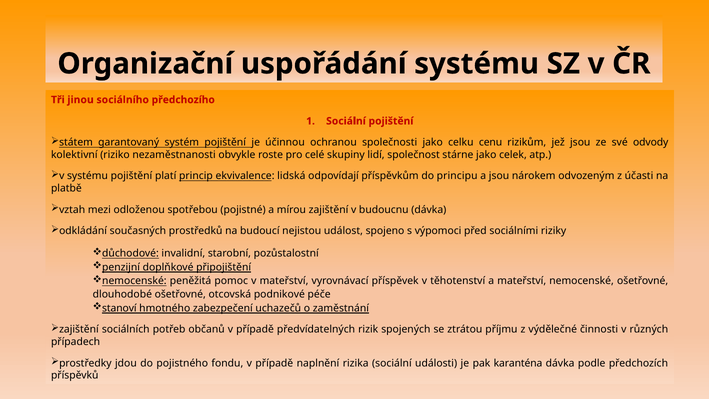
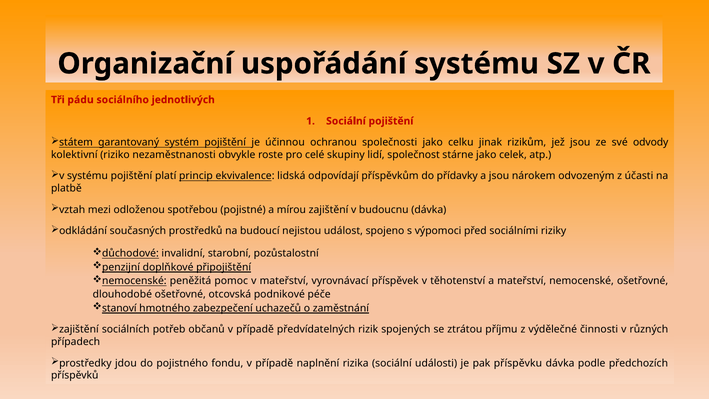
jinou: jinou -> pádu (81, 100)
předchozího: předchozího -> jednotlivých (183, 100)
cenu: cenu -> jinak (490, 142)
principu: principu -> přídavky (457, 176)
karanténa: karanténa -> příspěvku (518, 363)
